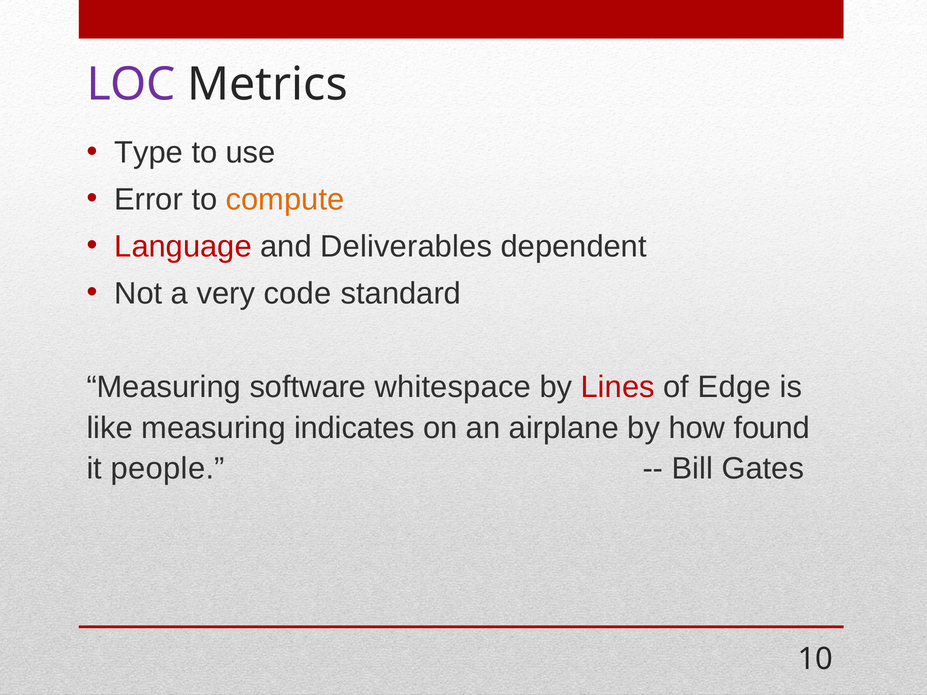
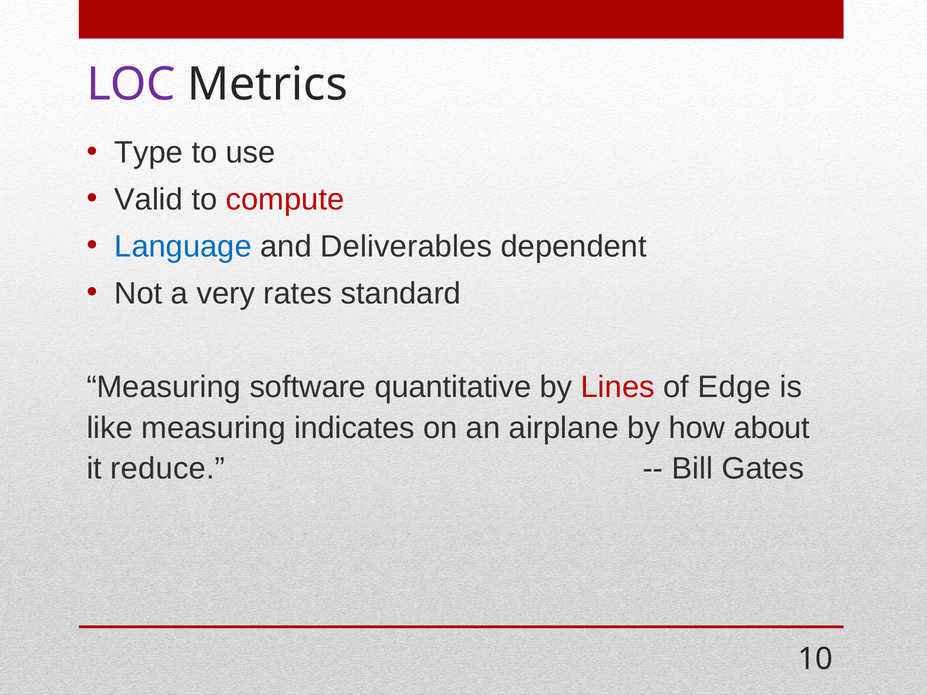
Error: Error -> Valid (149, 200)
compute colour: orange -> red (285, 200)
Language colour: red -> blue (183, 247)
code: code -> rates (298, 293)
whitespace: whitespace -> quantitative (453, 387)
found: found -> about (772, 428)
people: people -> reduce (168, 469)
